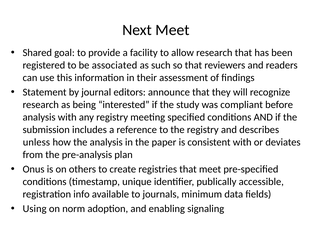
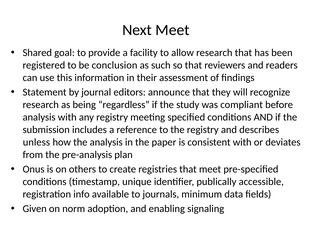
associated: associated -> conclusion (115, 65)
interested: interested -> regardless (124, 105)
Using: Using -> Given (35, 209)
